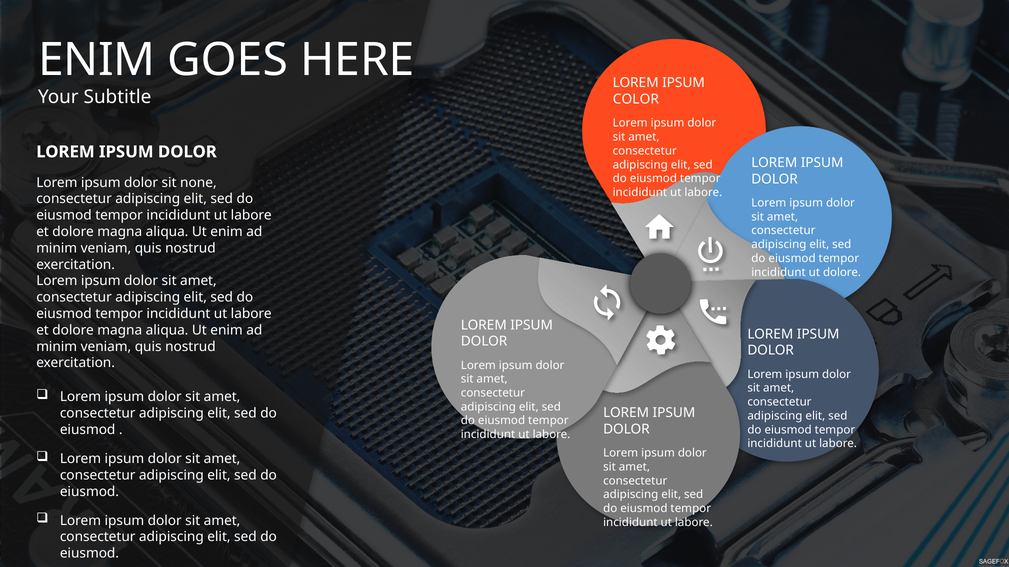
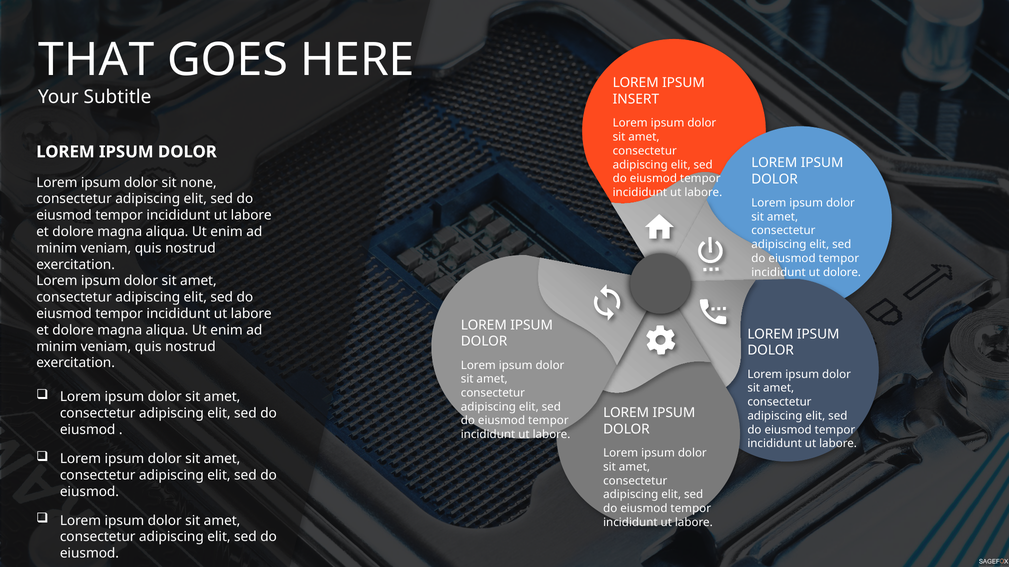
ENIM: ENIM -> THAT (96, 60)
COLOR: COLOR -> INSERT (636, 99)
